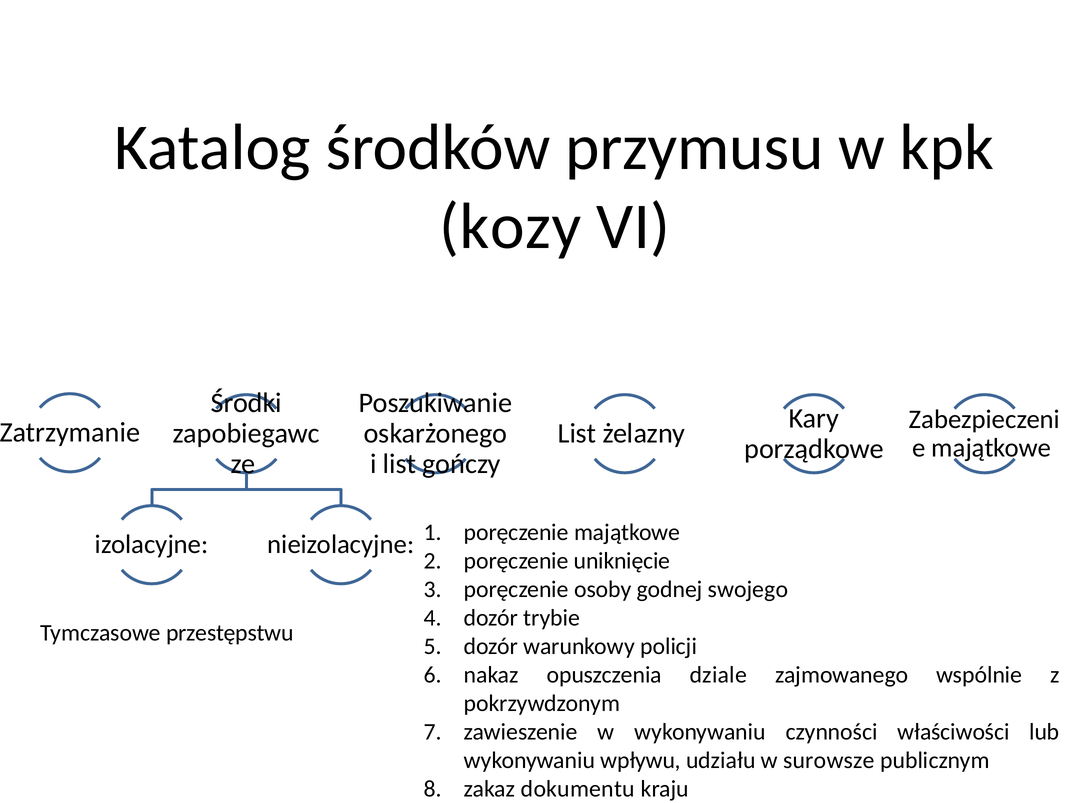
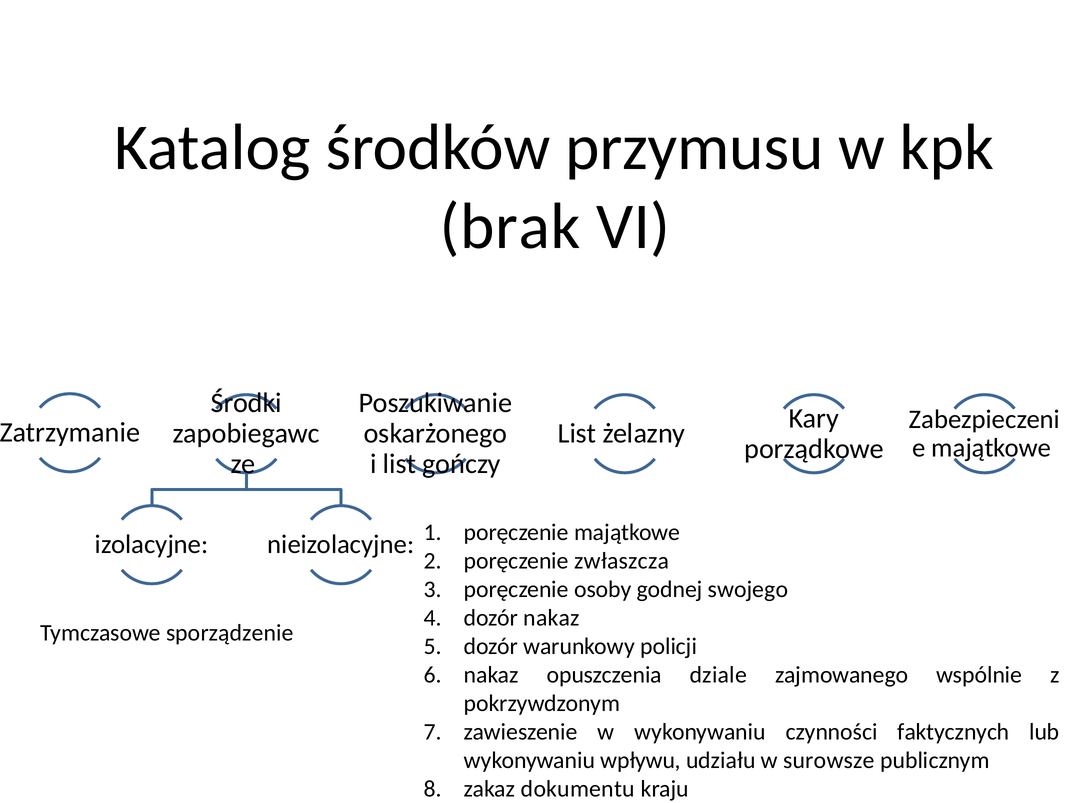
kozy: kozy -> brak (510, 227)
uniknięcie: uniknięcie -> zwłaszcza (622, 561)
dozór trybie: trybie -> nakaz (552, 618)
przestępstwu: przestępstwu -> sporządzenie (230, 633)
właściwości: właściwości -> faktycznych (953, 732)
